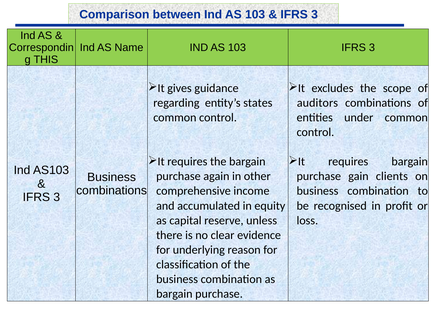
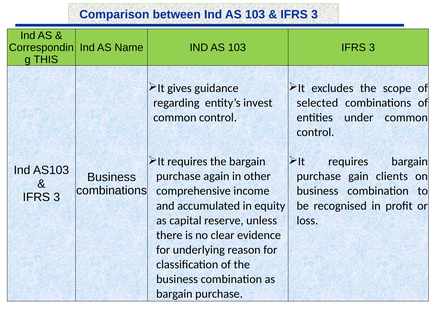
states: states -> invest (258, 103)
auditors: auditors -> selected (317, 103)
